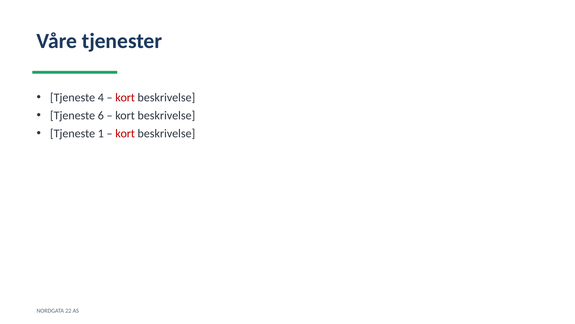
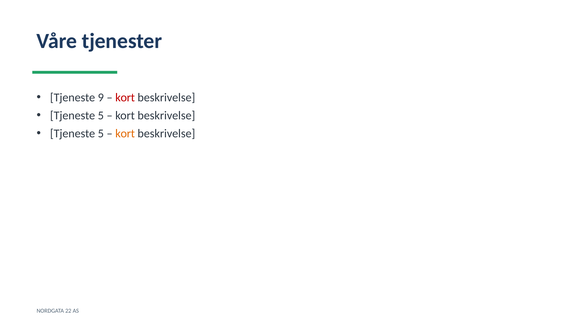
4: 4 -> 9 (101, 97)
6: 6 -> 5 (101, 115)
1: 1 -> 5 (101, 133)
kort colour: red -> orange (125, 133)
